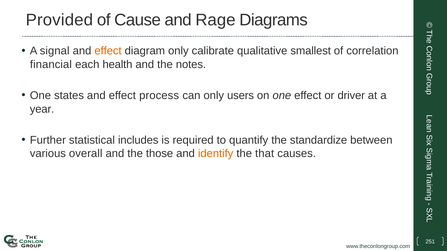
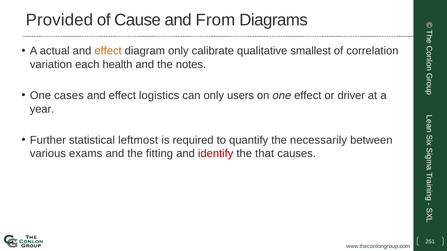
Rage: Rage -> From (215, 20)
signal: signal -> actual (55, 51)
financial: financial -> variation (51, 64)
states: states -> cases (69, 96)
process: process -> logistics (159, 96)
includes: includes -> leftmost (138, 140)
standardize: standardize -> necessarily (318, 140)
overall: overall -> exams (86, 154)
those: those -> fitting (159, 154)
identify colour: orange -> red (216, 154)
